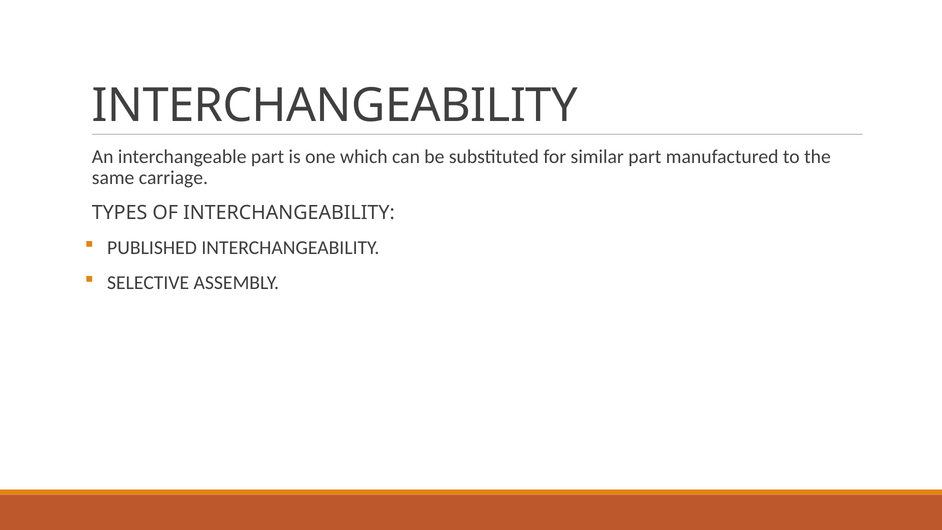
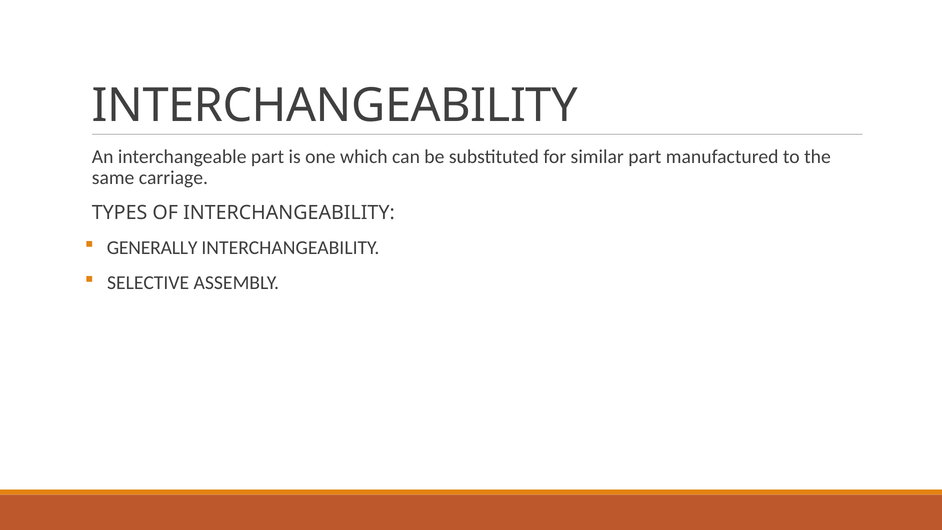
PUBLISHED: PUBLISHED -> GENERALLY (152, 248)
